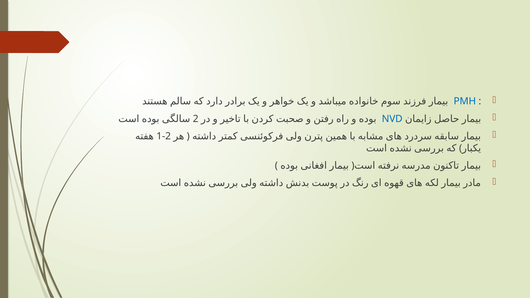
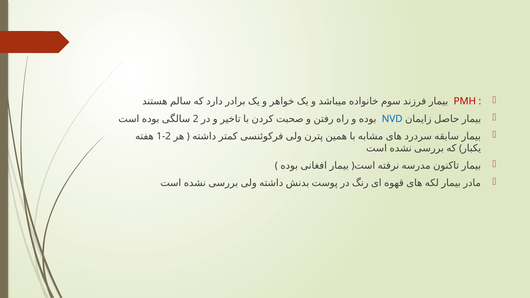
PMH colour: blue -> red (465, 101)
